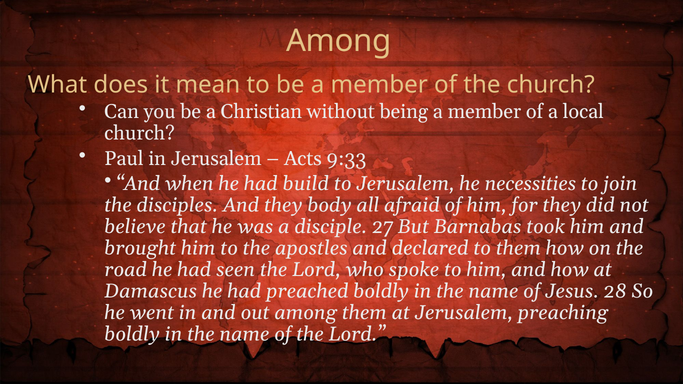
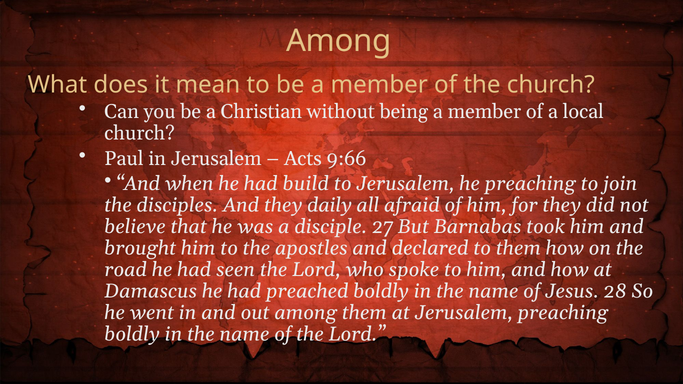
9:33: 9:33 -> 9:66 (347, 159)
he necessities: necessities -> preaching (530, 184)
body: body -> daily (330, 205)
